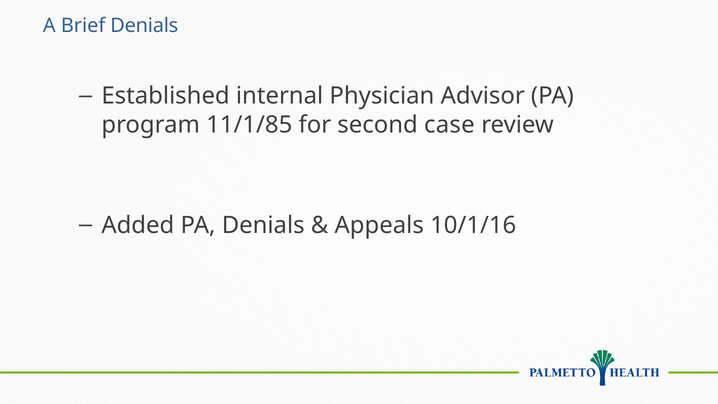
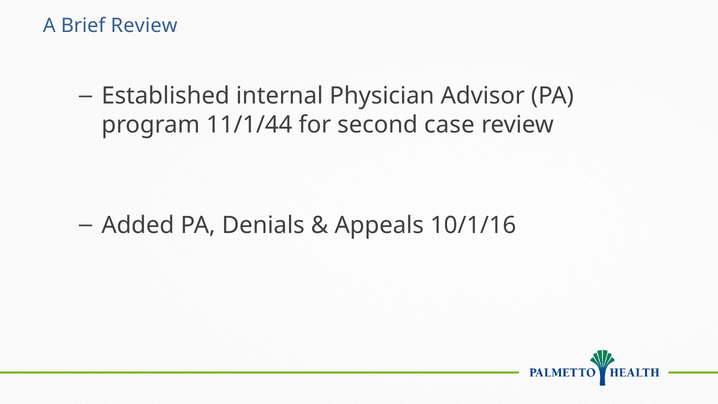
Brief Denials: Denials -> Review (144, 26)
11/1/85: 11/1/85 -> 11/1/44 (249, 125)
